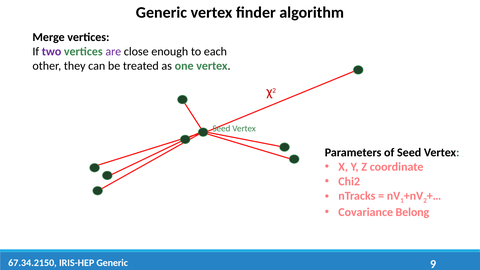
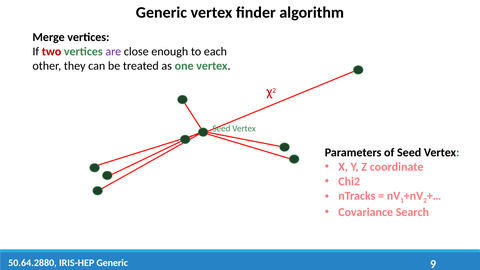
two colour: purple -> red (52, 51)
Belong: Belong -> Search (412, 212)
67.34.2150: 67.34.2150 -> 50.64.2880 (32, 263)
